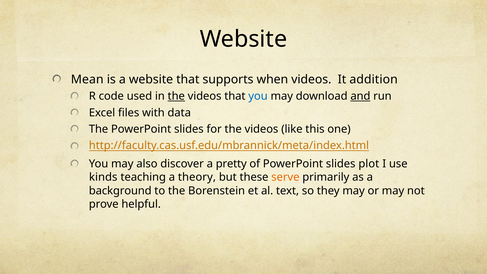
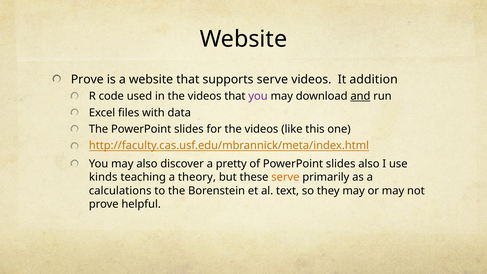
Mean: Mean -> Prove (87, 79)
supports when: when -> serve (272, 79)
the underline: present -> none (176, 96)
you colour: blue -> purple (258, 96)
slides plot: plot -> also (369, 164)
background: background -> calculations (120, 191)
